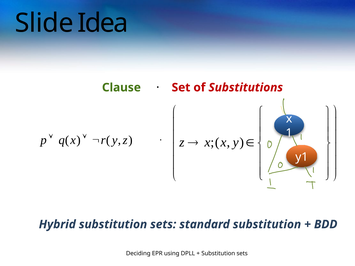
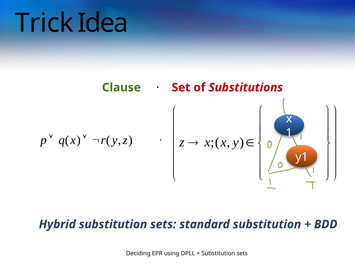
Slide: Slide -> Trick (44, 23)
